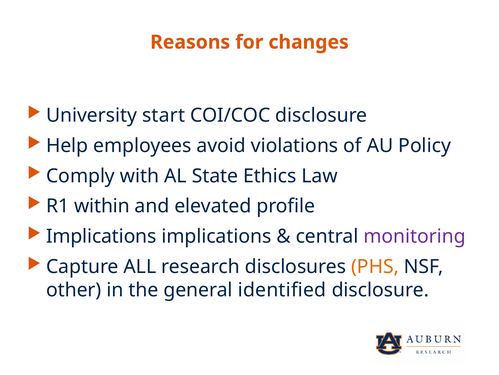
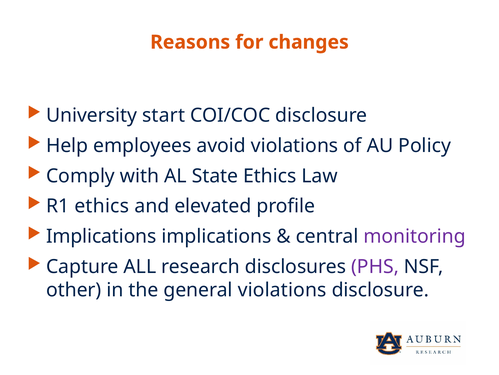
R1 within: within -> ethics (102, 206)
PHS colour: orange -> purple (375, 266)
general identified: identified -> violations (282, 289)
